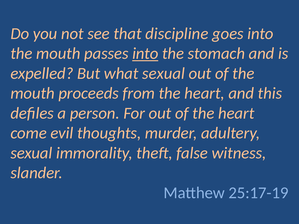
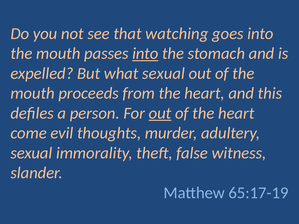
discipline: discipline -> watching (177, 34)
out underline: none -> present (160, 113)
25:17-19: 25:17-19 -> 65:17-19 (258, 193)
